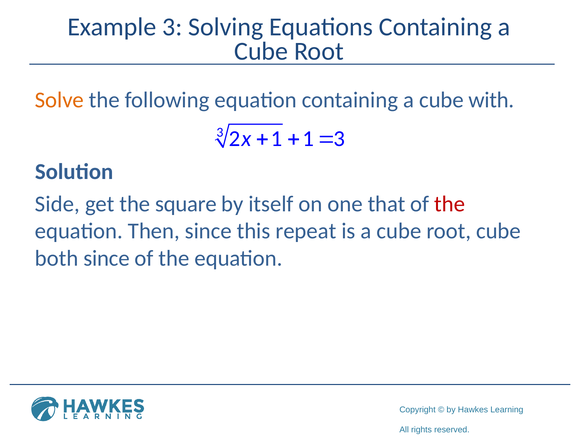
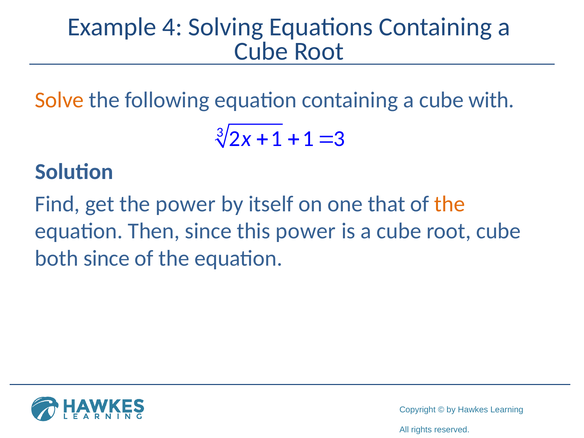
Example 3: 3 -> 4 (172, 27)
Side: Side -> Find (57, 204)
the square: square -> power (186, 204)
the colour: red -> orange (450, 204)
this repeat: repeat -> power (306, 231)
